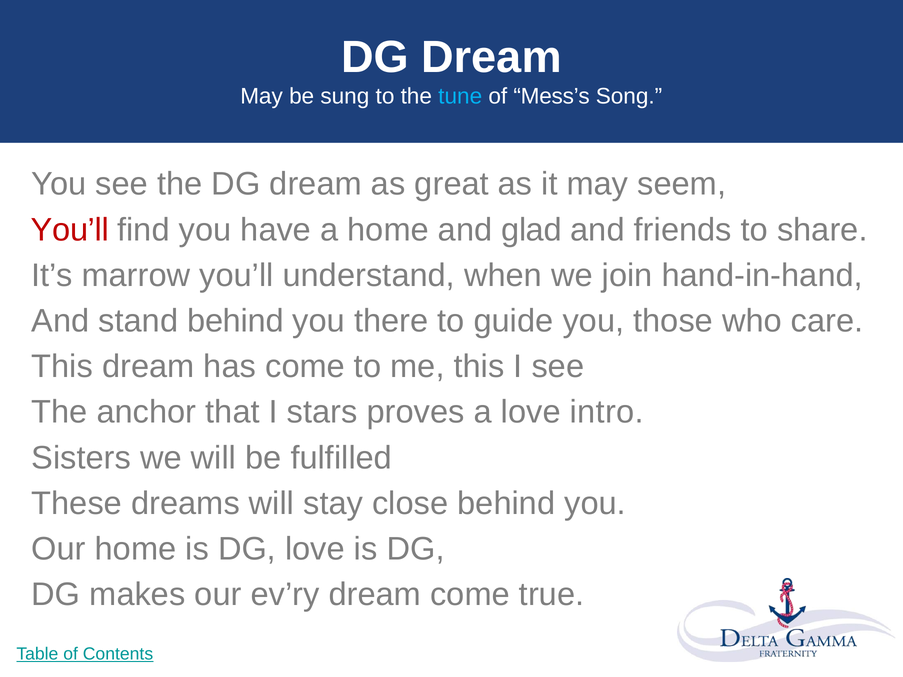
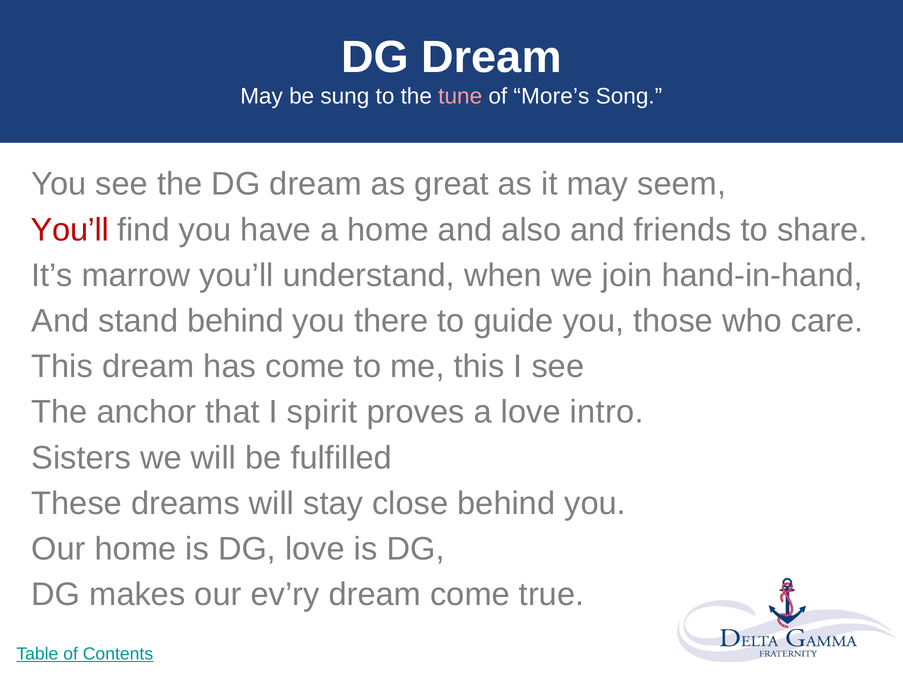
tune colour: light blue -> pink (460, 96)
Mess’s: Mess’s -> More’s (551, 96)
glad: glad -> also (531, 230)
stars: stars -> spirit (322, 412)
